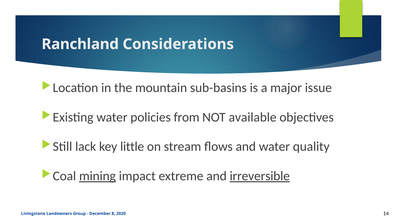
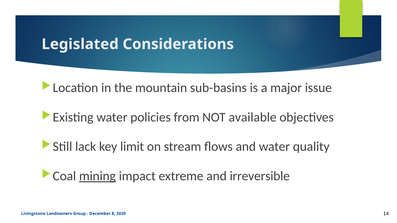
Ranchland: Ranchland -> Legislated (80, 44)
little: little -> limit (132, 147)
irreversible underline: present -> none (260, 176)
